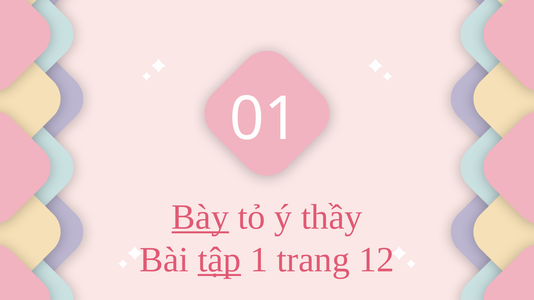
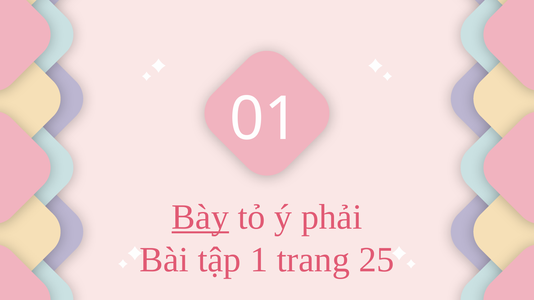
thầy: thầy -> phải (332, 217)
tập underline: present -> none (219, 260)
12: 12 -> 25 (377, 260)
